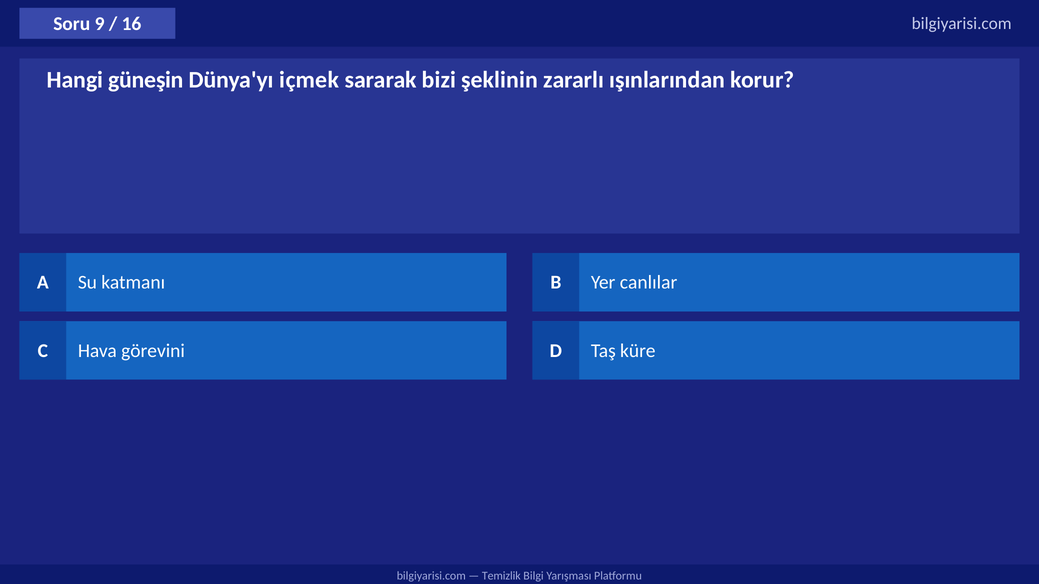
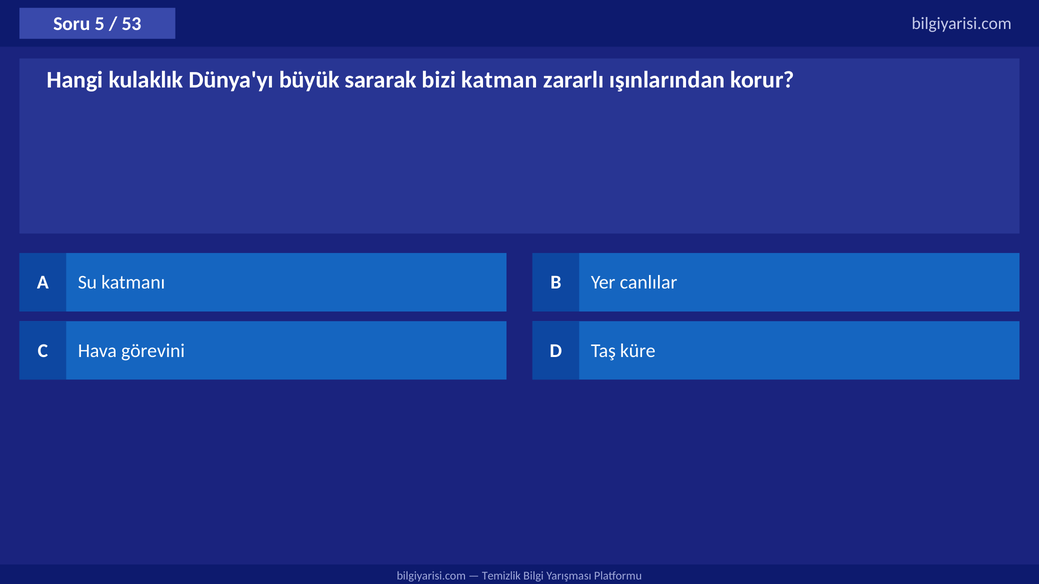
9: 9 -> 5 (100, 24)
16: 16 -> 53 (131, 24)
güneşin: güneşin -> kulaklık (146, 80)
içmek: içmek -> büyük (309, 80)
şeklinin: şeklinin -> katman (500, 80)
